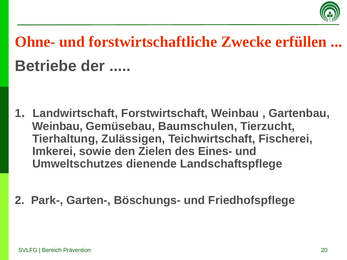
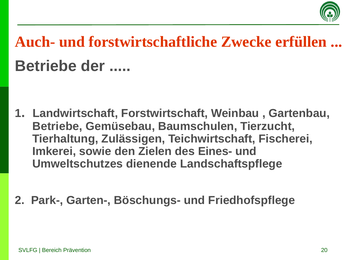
Ohne-: Ohne- -> Auch- (35, 42)
Weinbau: Weinbau -> Betriebe (57, 126)
